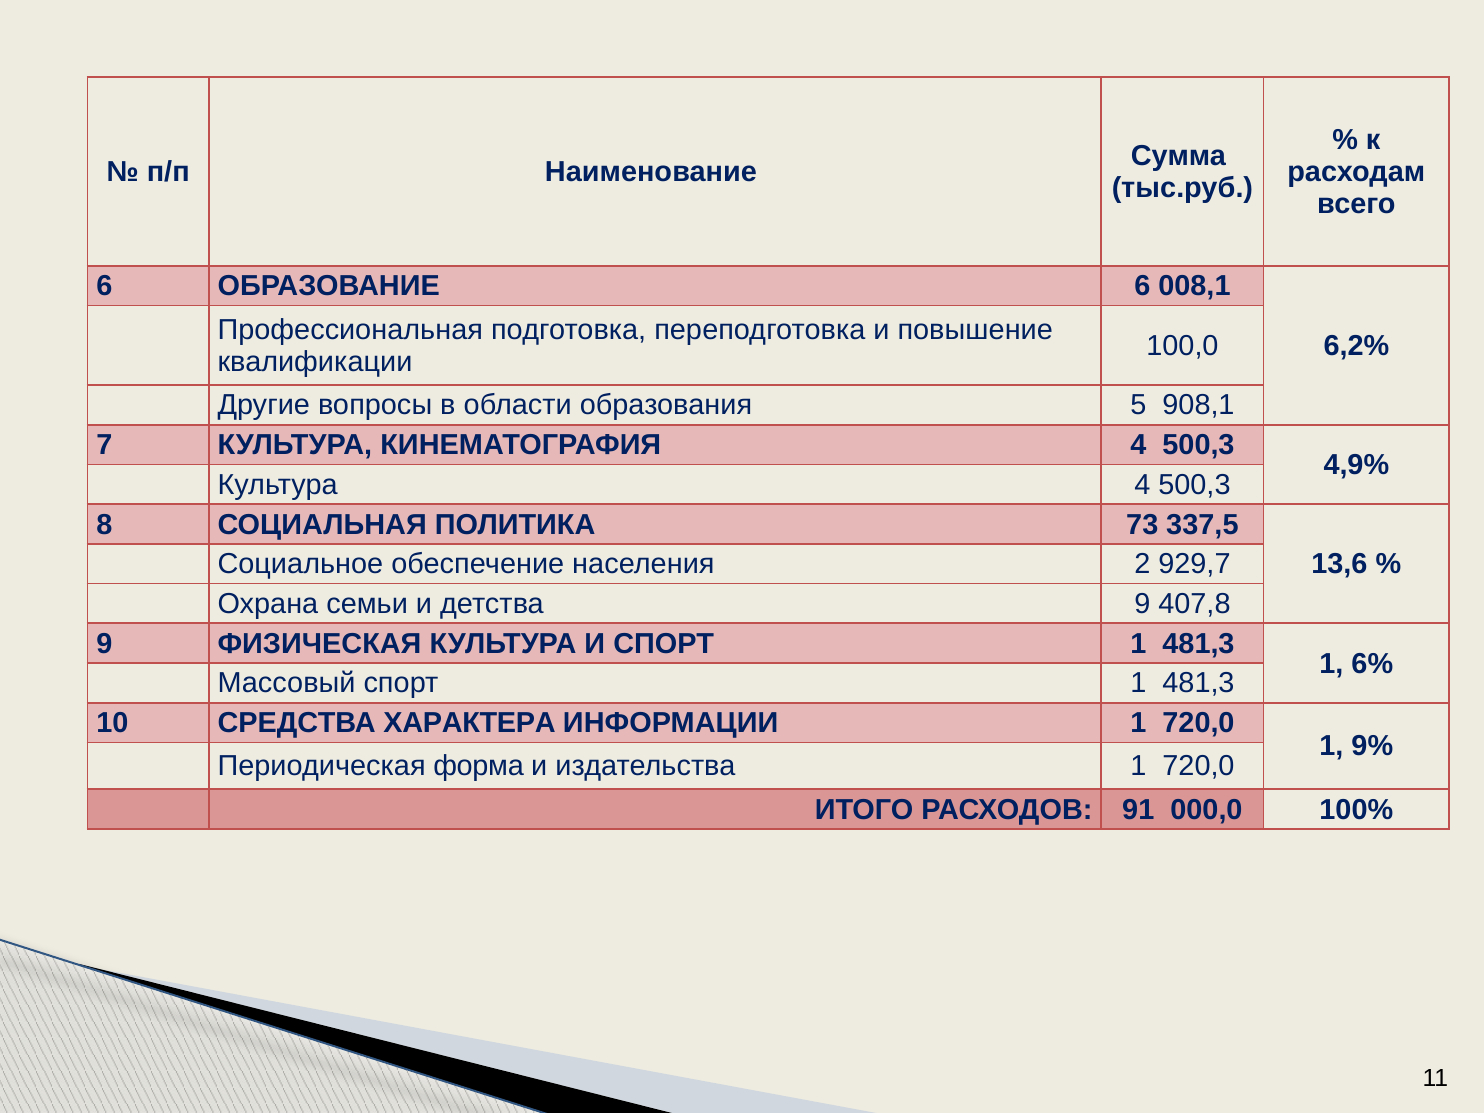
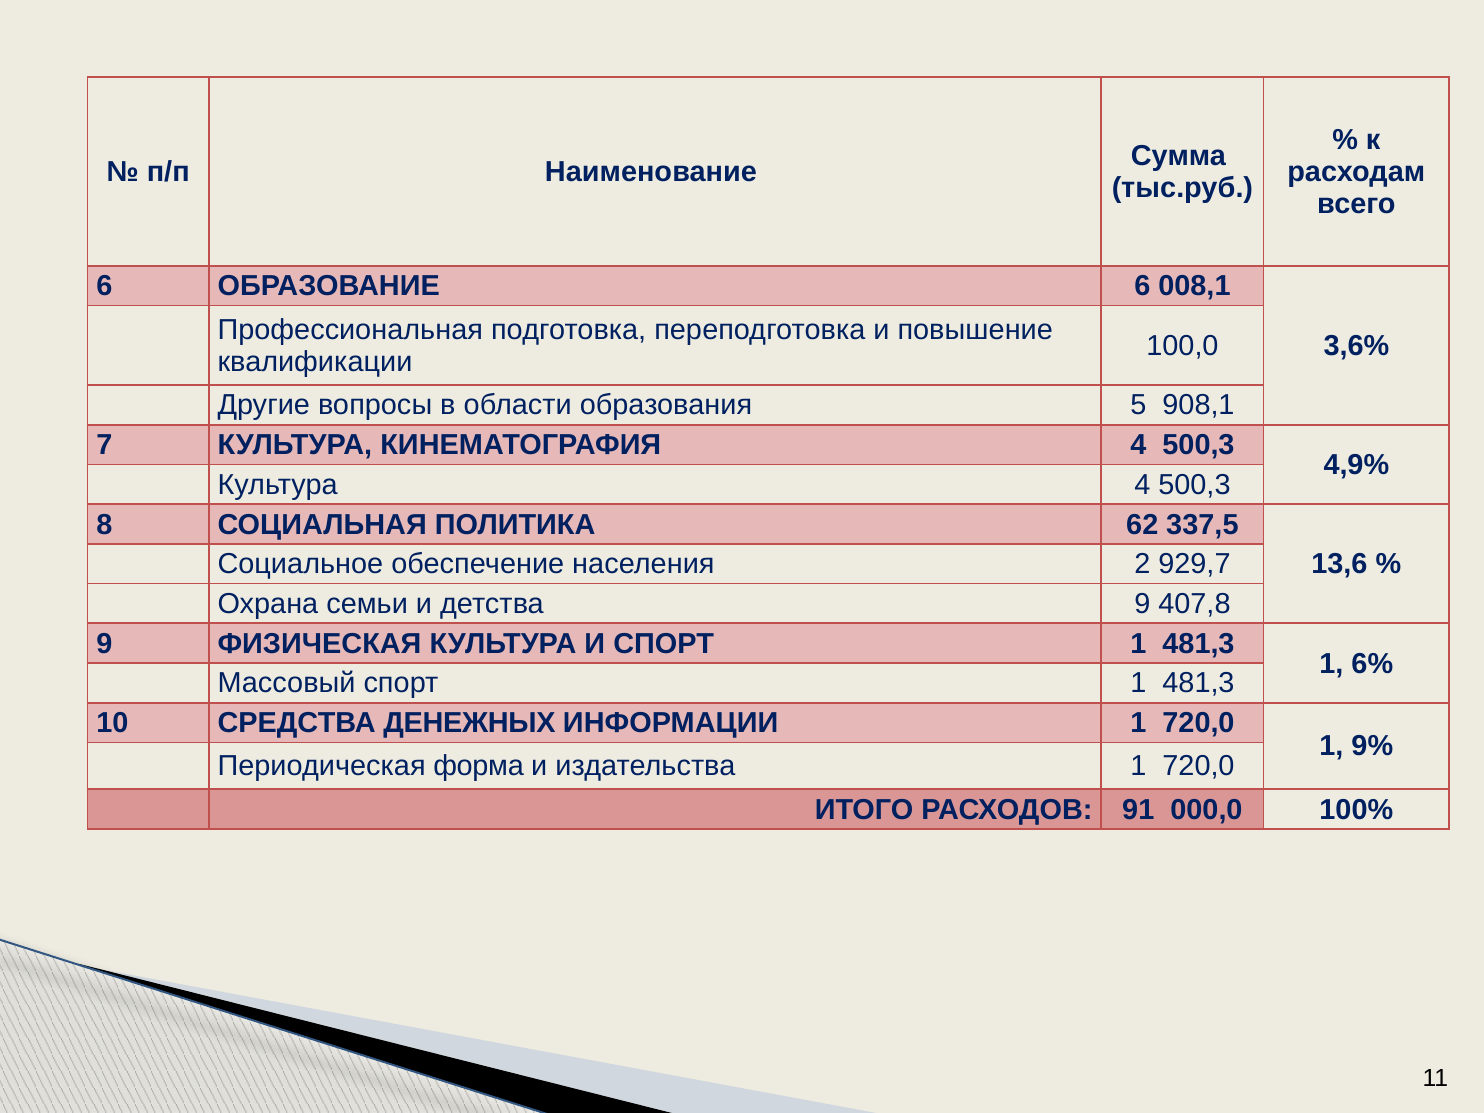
6,2%: 6,2% -> 3,6% (1356, 346)
73: 73 -> 62 (1142, 524)
ХАРАКТЕРА: ХАРАКТЕРА -> ДЕНЕЖНЫХ (470, 723)
